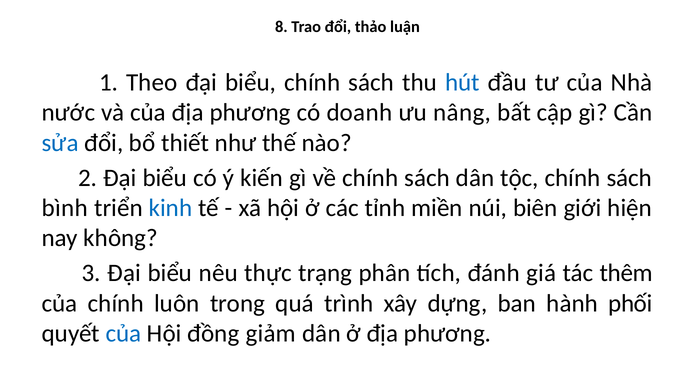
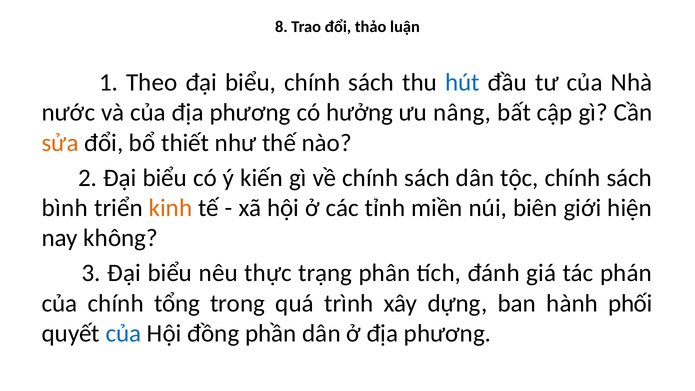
doanh: doanh -> hưởng (360, 113)
sửa colour: blue -> orange (60, 143)
kinh colour: blue -> orange (171, 208)
thêm: thêm -> phán (626, 273)
luôn: luôn -> tổng (177, 303)
giảm: giảm -> phần (271, 333)
